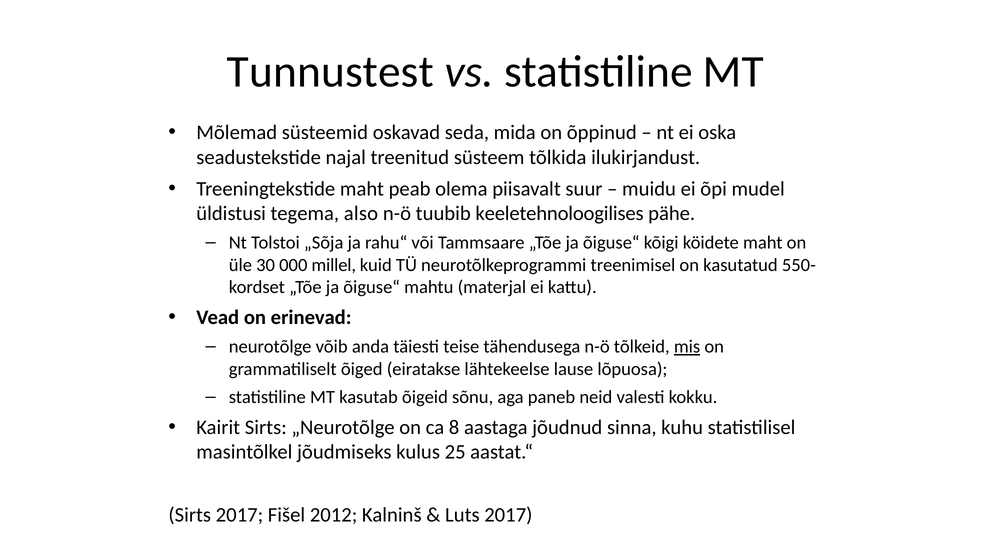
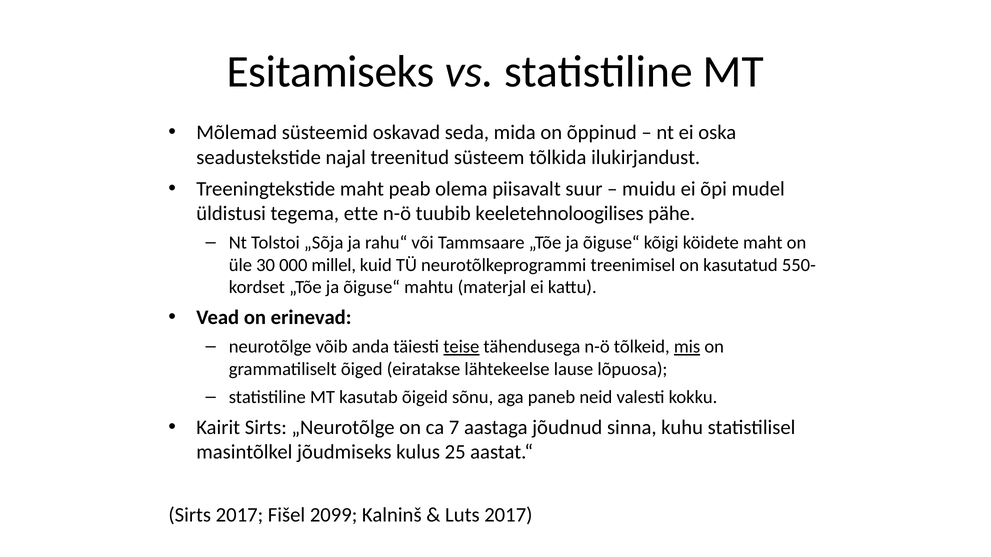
Tunnustest: Tunnustest -> Esitamiseks (331, 72)
also: also -> ette (361, 214)
teise underline: none -> present (461, 347)
8: 8 -> 7 (454, 428)
2012: 2012 -> 2099 (334, 515)
